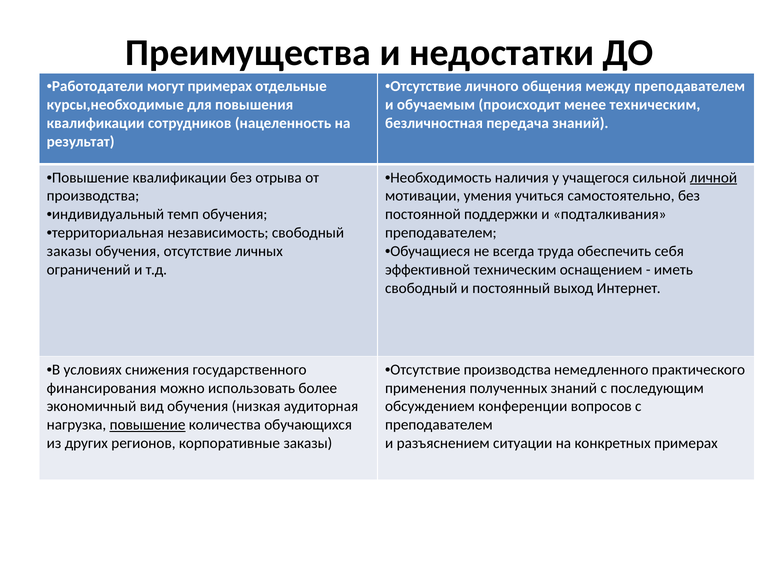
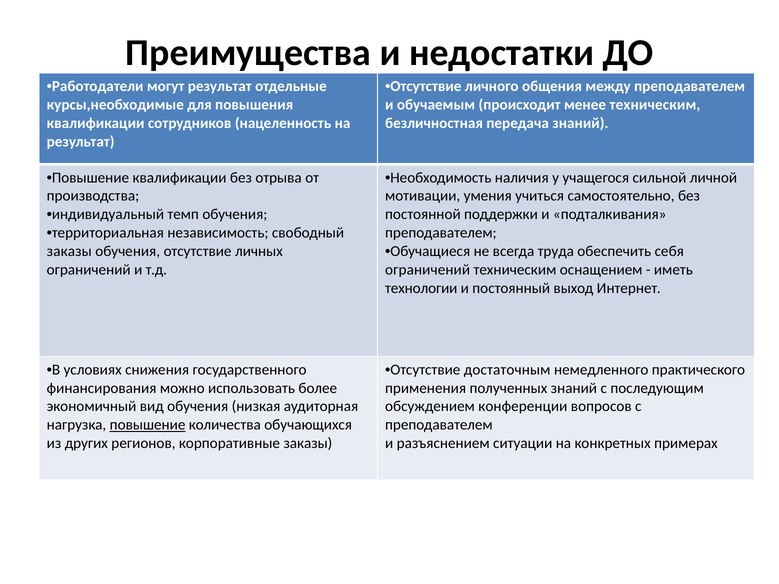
могут примерах: примерах -> результат (220, 86)
личной underline: present -> none (713, 178)
эффективной: эффективной -> ограничений (428, 270)
свободный: свободный -> технологии (421, 288)
Отсутствие производства: производства -> достаточным (507, 370)
